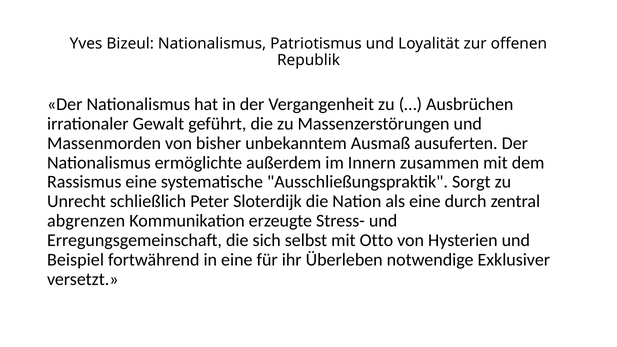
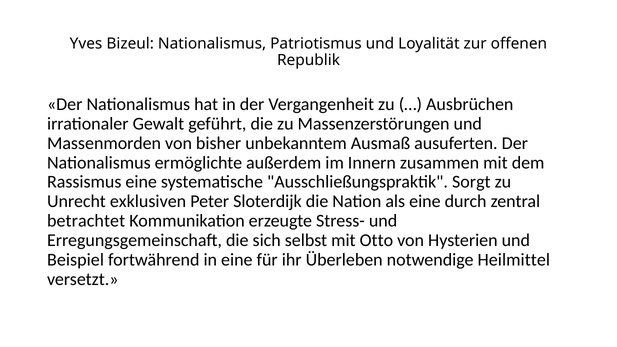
schließlich: schließlich -> exklusiven (148, 202)
abgrenzen: abgrenzen -> betrachtet (86, 221)
Exklusiver: Exklusiver -> Heilmittel (514, 260)
